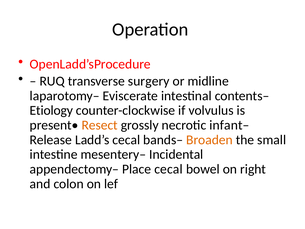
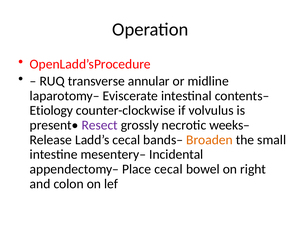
surgery: surgery -> annular (149, 81)
Resect colour: orange -> purple (100, 125)
infant–: infant– -> weeks– (230, 125)
